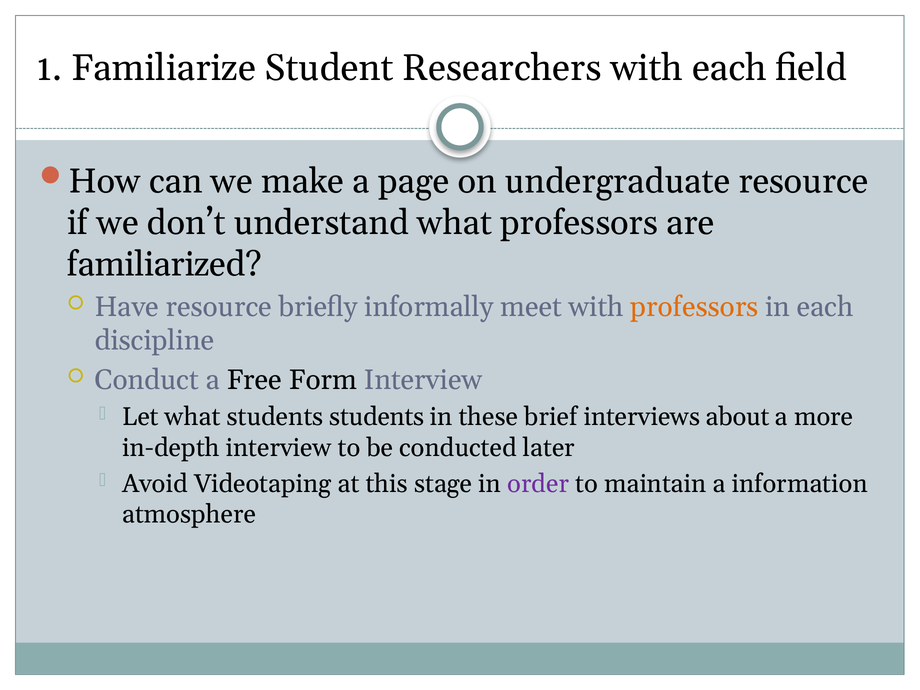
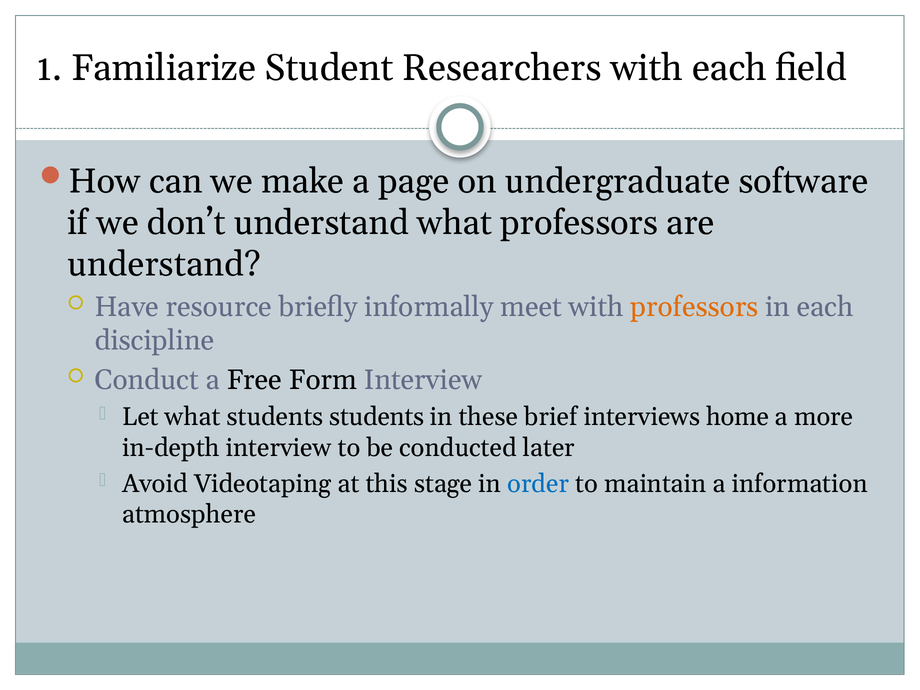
undergraduate resource: resource -> software (803, 181)
familiarized: familiarized -> understand (164, 264)
about: about -> home (738, 417)
order colour: purple -> blue (538, 484)
